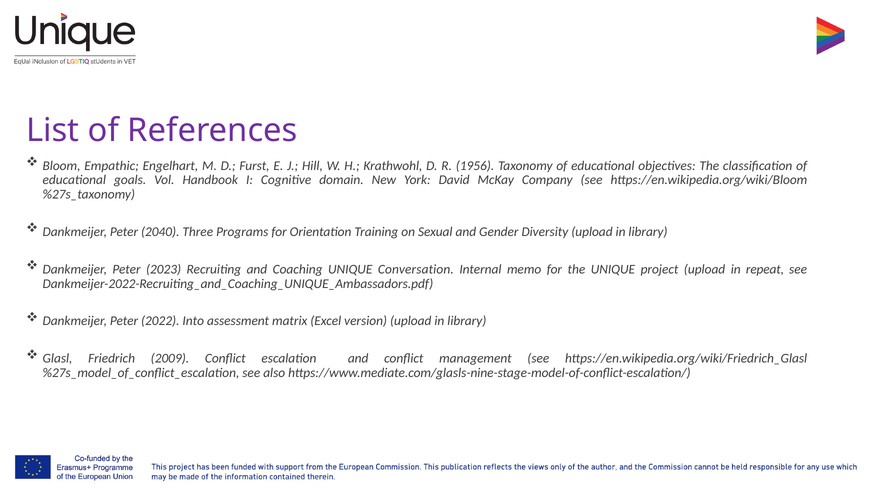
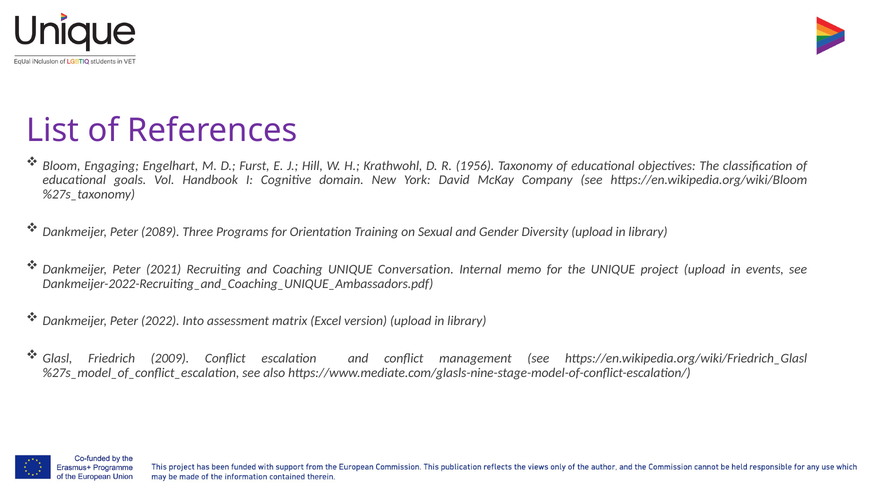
Empathic: Empathic -> Engaging (112, 166)
2040: 2040 -> 2089 (160, 232)
2023: 2023 -> 2021 (164, 270)
repeat: repeat -> events (765, 270)
